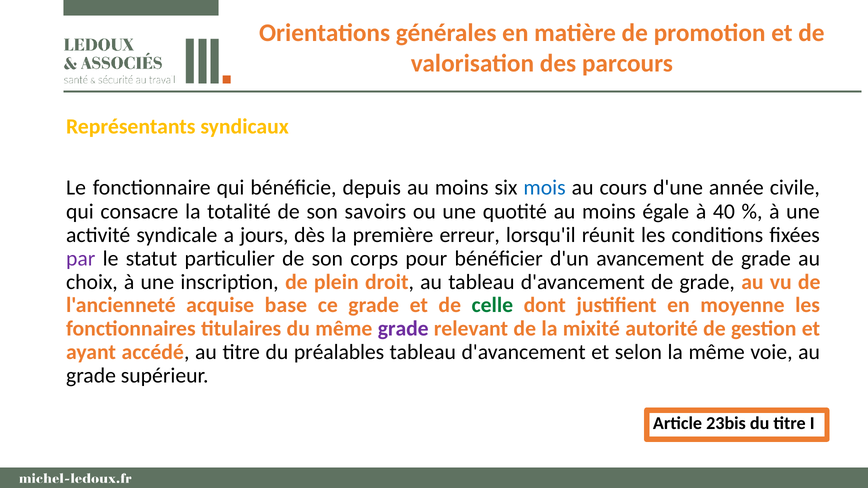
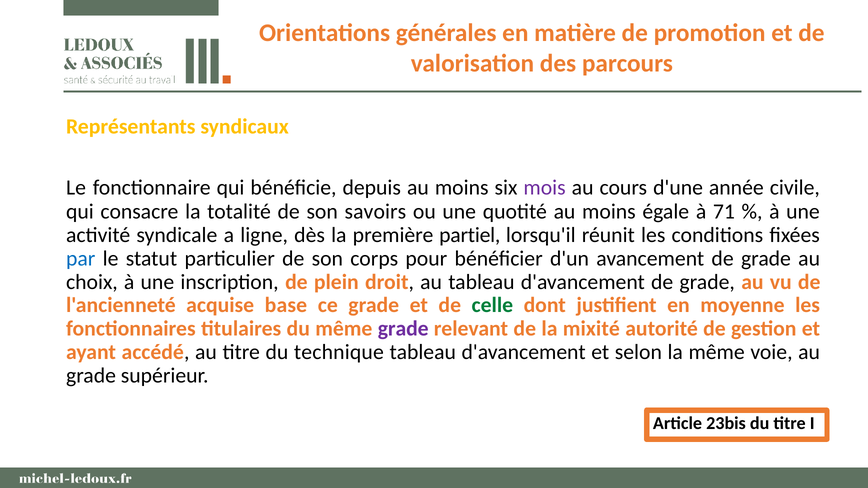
mois colour: blue -> purple (545, 187)
40: 40 -> 71 (724, 212)
jours: jours -> ligne (264, 235)
erreur: erreur -> partiel (470, 235)
par colour: purple -> blue (81, 259)
préalables: préalables -> technique (339, 352)
